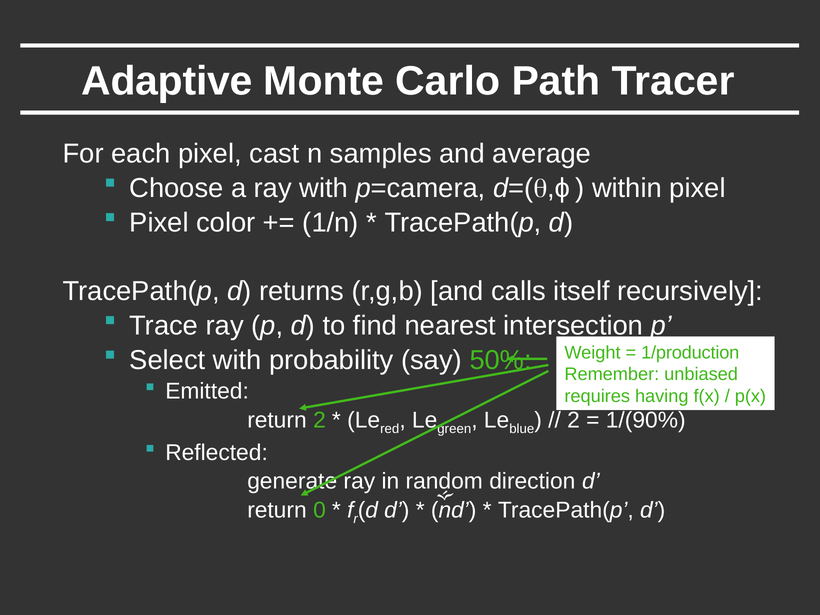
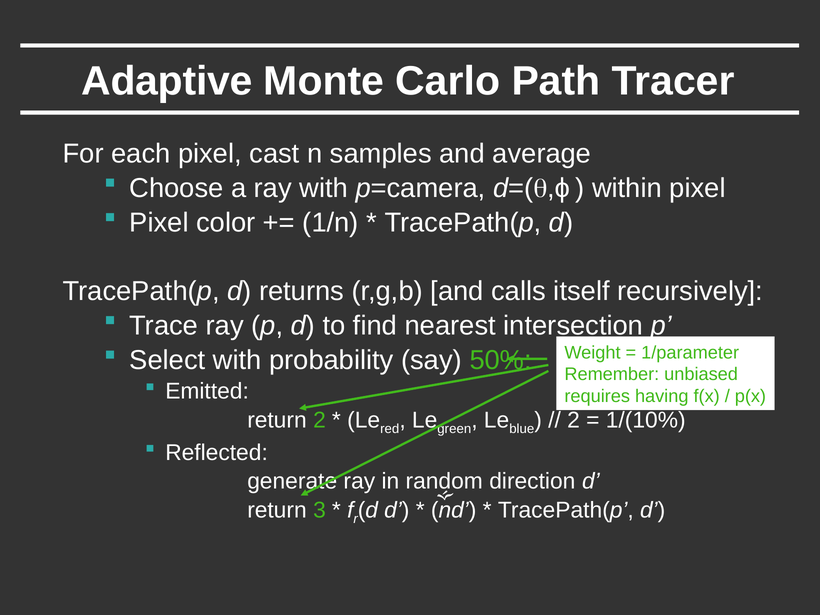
1/production: 1/production -> 1/parameter (690, 353)
1/(90%: 1/(90% -> 1/(10% (646, 420)
0: 0 -> 3 (319, 510)
